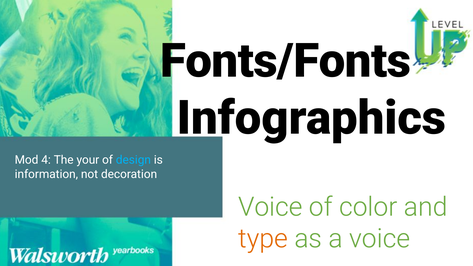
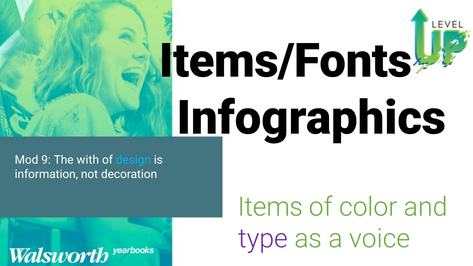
Fonts/Fonts: Fonts/Fonts -> Items/Fonts (286, 61)
4: 4 -> 9 (46, 160)
your: your -> with (88, 160)
Voice: Voice -> Items (270, 207)
type colour: orange -> purple (263, 239)
